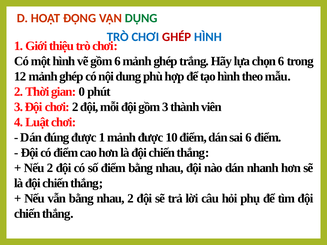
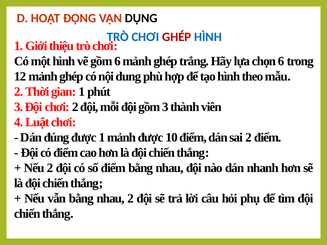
DỤNG colour: green -> black (141, 18)
gian 0: 0 -> 1 (82, 92)
sai 6: 6 -> 2 (249, 138)
